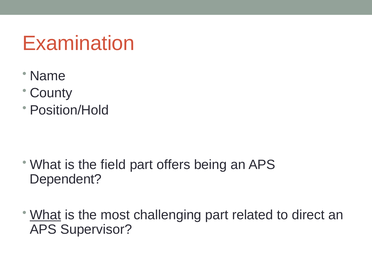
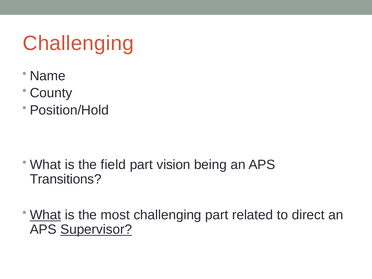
Examination: Examination -> Challenging (78, 43)
offers: offers -> vision (174, 165)
Dependent: Dependent -> Transitions (66, 179)
Supervisor underline: none -> present (96, 230)
